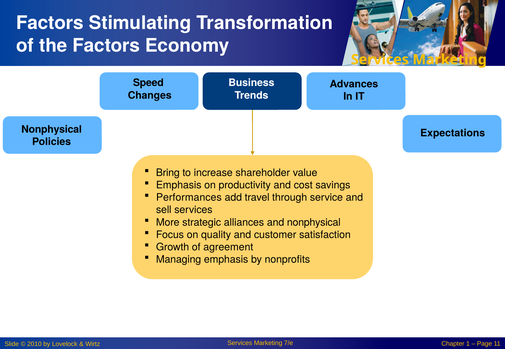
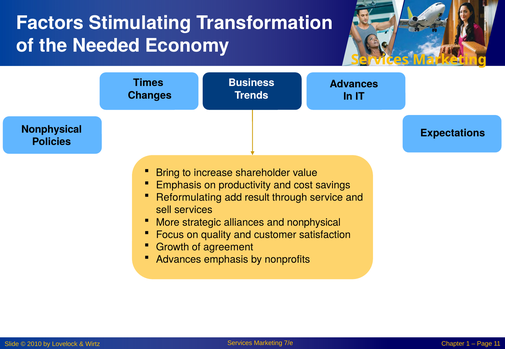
the Factors: Factors -> Needed (106, 46)
Speed: Speed -> Times (148, 83)
Performances: Performances -> Reformulating (189, 198)
travel: travel -> result (257, 198)
Managing: Managing -> Advances (179, 260)
